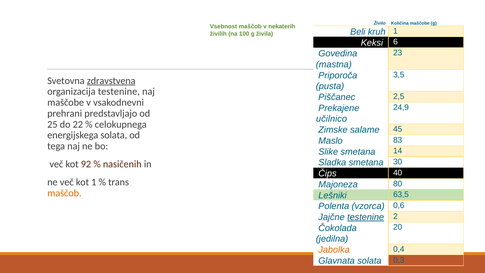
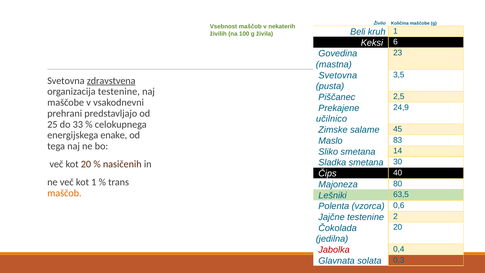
Priporoča: Priporoča -> Svetovna (338, 75)
22: 22 -> 33 (78, 124)
energijskega solata: solata -> enake (114, 135)
Slike: Slike -> Sliko (328, 152)
kot 92: 92 -> 20 (86, 164)
testenine underline: present -> none (366, 217)
Jabolka colour: orange -> red (334, 250)
